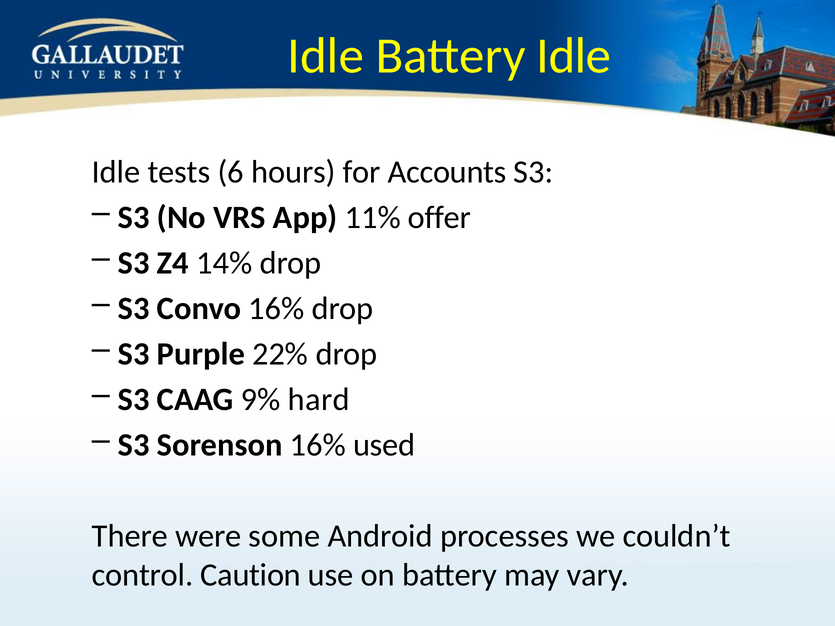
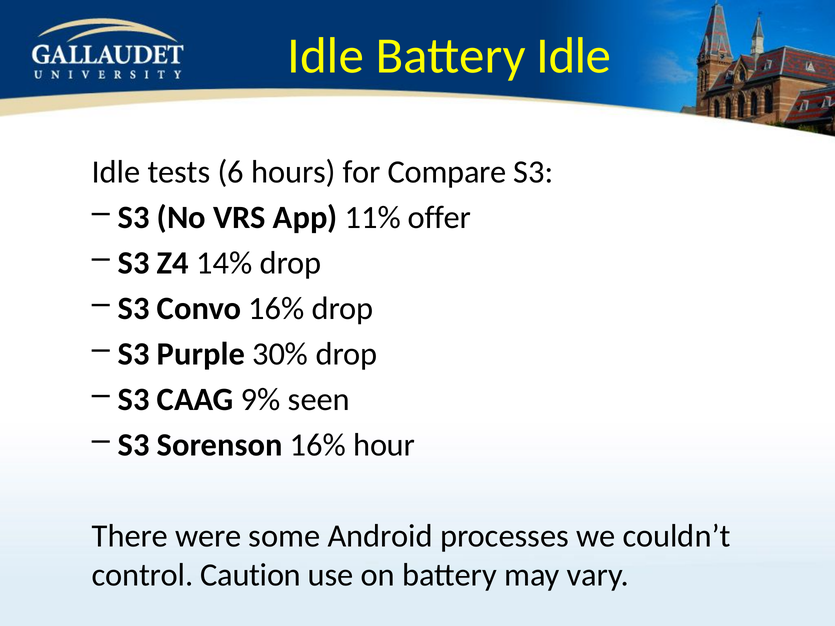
Accounts: Accounts -> Compare (447, 172)
22%: 22% -> 30% (280, 354)
hard: hard -> seen (319, 400)
used: used -> hour (384, 445)
